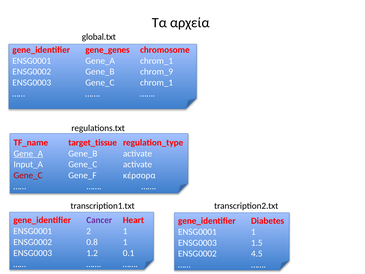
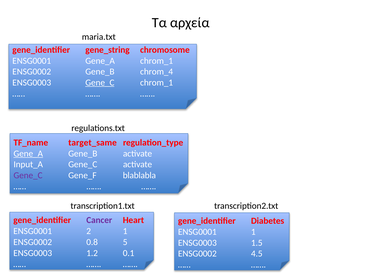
global.txt: global.txt -> maria.txt (99, 37)
gene_genes: gene_genes -> gene_string (107, 50)
chrom_9: chrom_9 -> chrom_4 (157, 72)
Gene_C underline: none -> present (100, 83)
target_tissue: target_tissue -> target_same (92, 142)
Gene_C colour: red -> purple (28, 175)
κέρσορα: κέρσορα -> blablabla (139, 175)
0.8 1: 1 -> 5 (125, 242)
